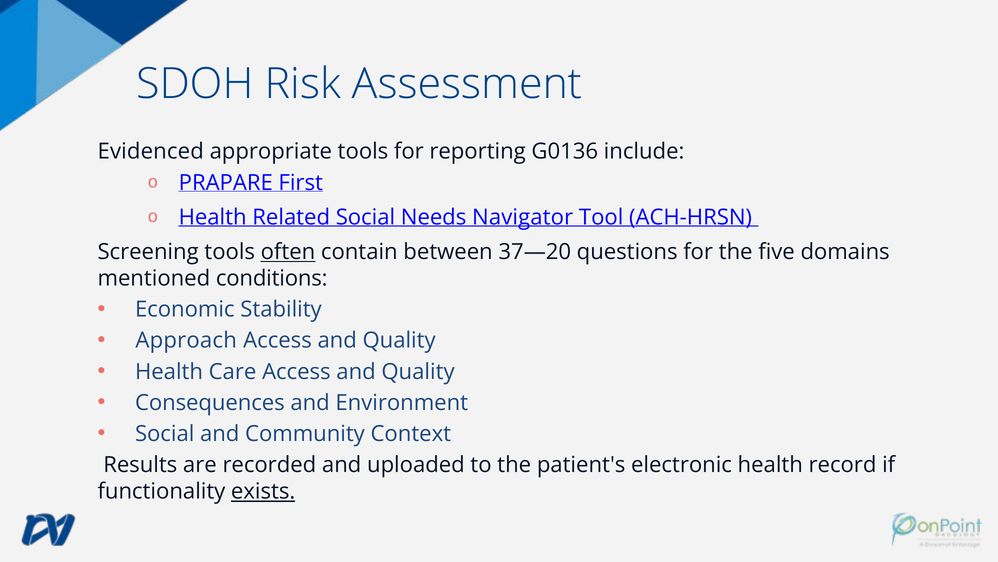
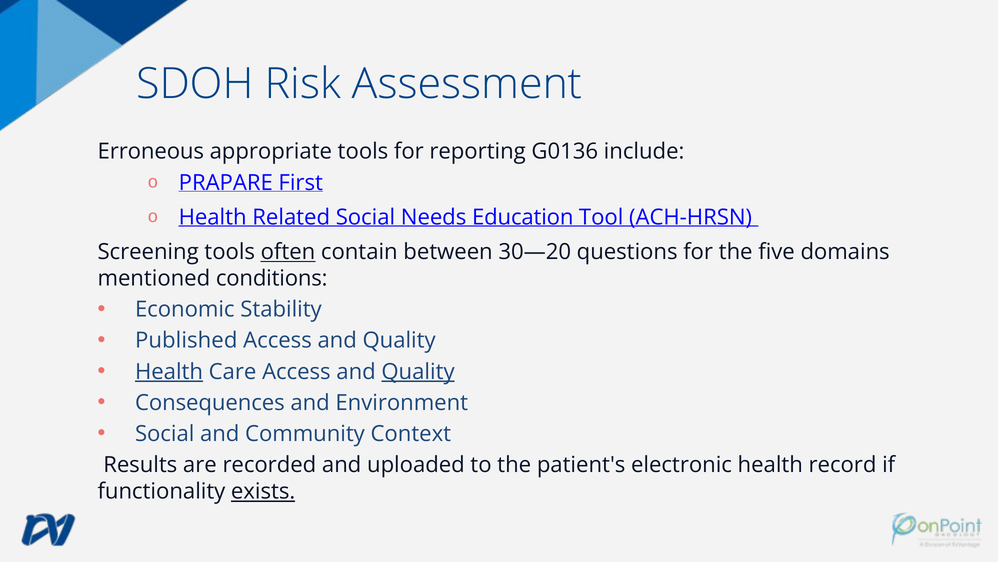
Evidenced: Evidenced -> Erroneous (151, 152)
Navigator: Navigator -> Education (523, 217)
37—20: 37—20 -> 30—20 (535, 252)
Approach: Approach -> Published (186, 340)
Health underline: none -> present (169, 371)
Quality underline: none -> present (418, 371)
